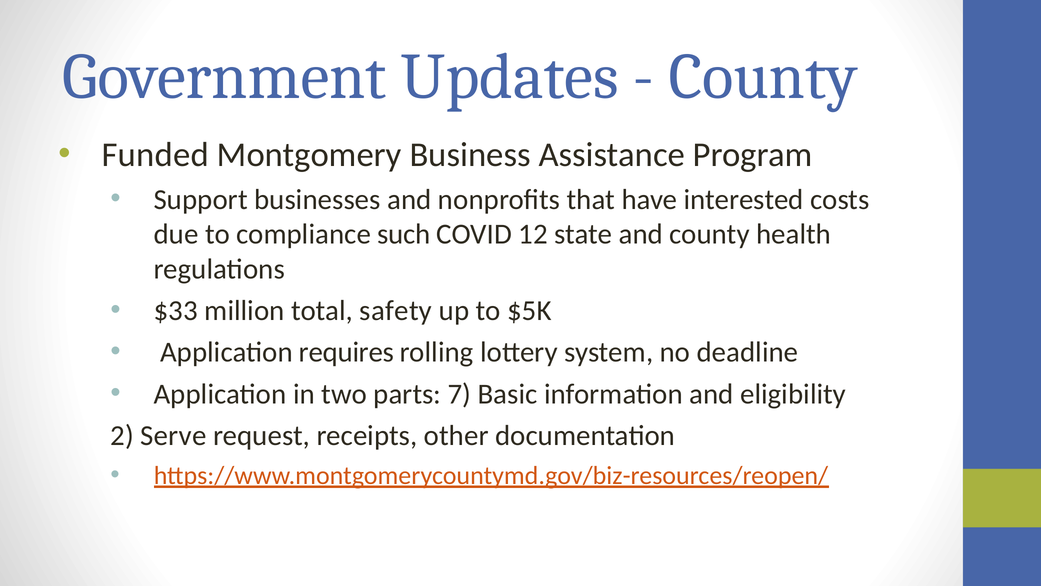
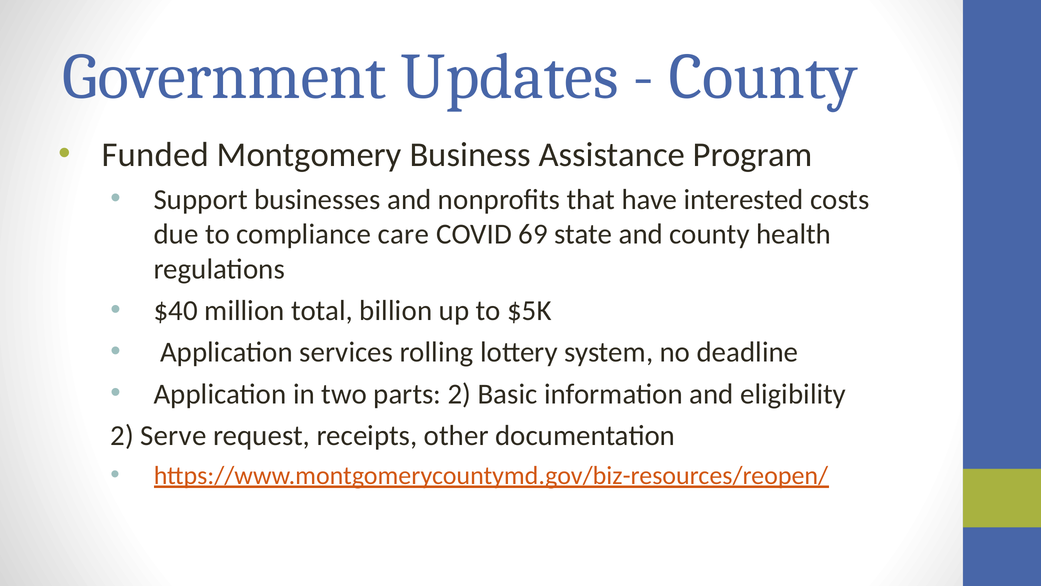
such: such -> care (403, 234)
12: 12 -> 69 (533, 234)
$33: $33 -> $40 (176, 310)
safety: safety -> billion (396, 310)
requires: requires -> services (346, 352)
parts 7: 7 -> 2 (460, 394)
